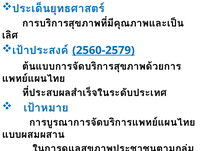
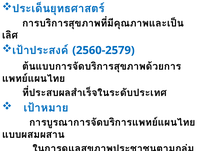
2560-2579 underline: present -> none (103, 50)
